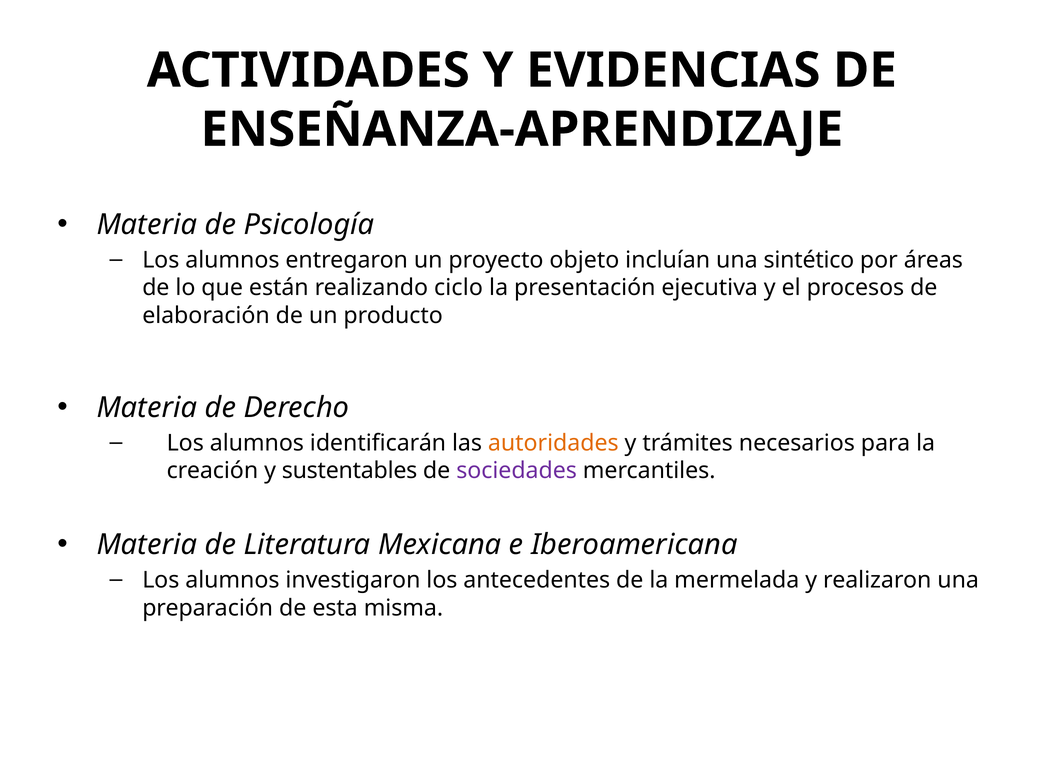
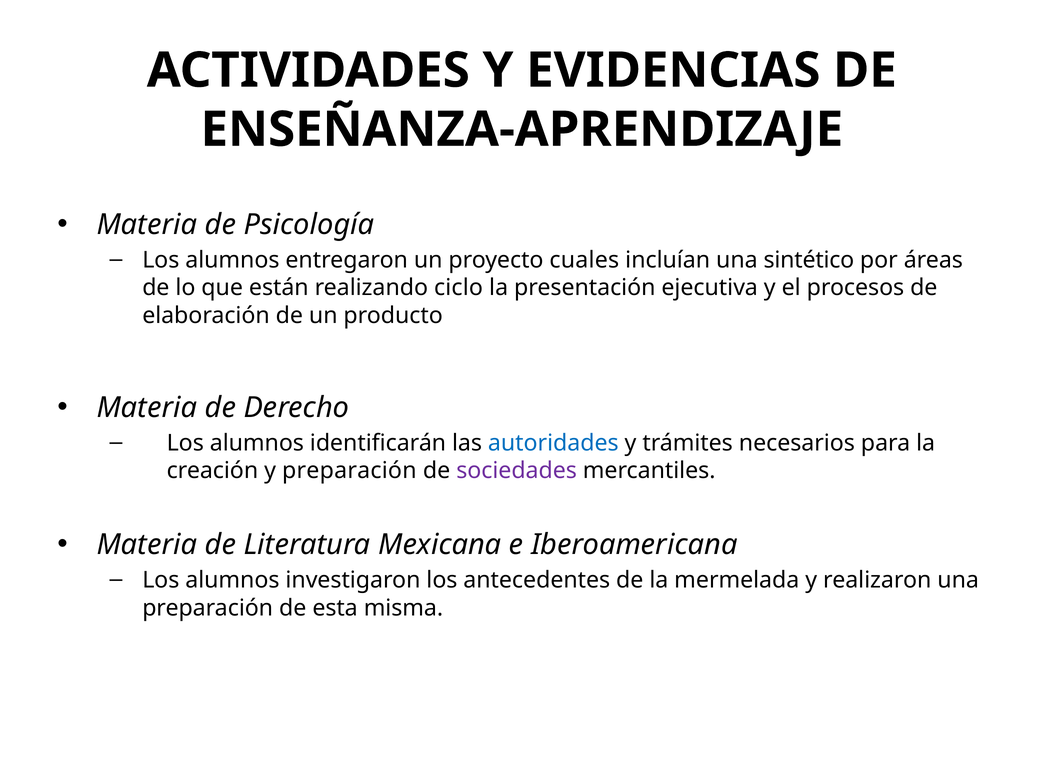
objeto: objeto -> cuales (584, 260)
autoridades colour: orange -> blue (553, 443)
y sustentables: sustentables -> preparación (349, 471)
